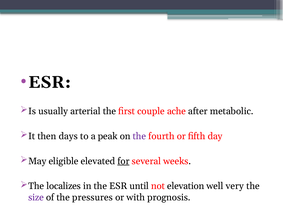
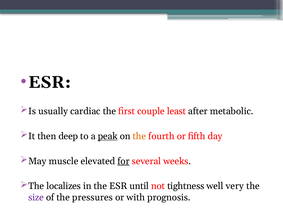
arterial: arterial -> cardiac (85, 111)
ache: ache -> least (176, 111)
days: days -> deep (68, 136)
peak underline: none -> present (108, 136)
the colour: purple -> orange (139, 136)
eligible: eligible -> muscle (64, 161)
elevation: elevation -> tightness (186, 186)
